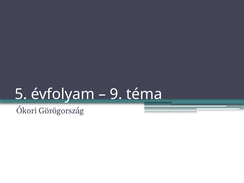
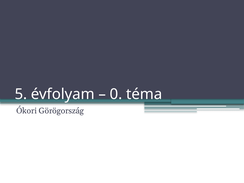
9: 9 -> 0 (116, 94)
